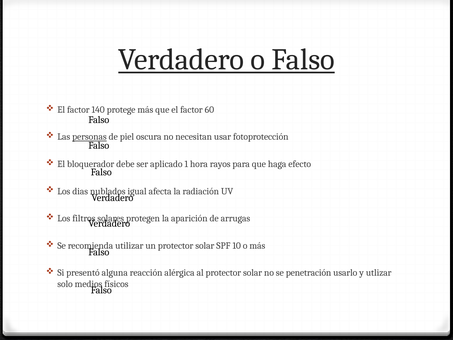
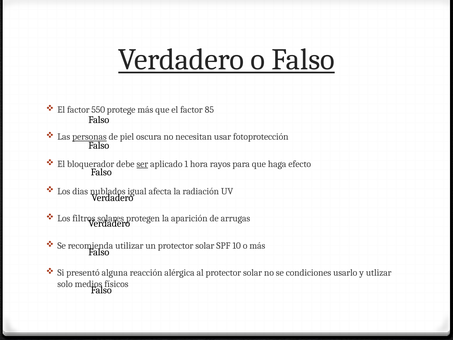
140: 140 -> 550 (98, 110)
60: 60 -> 85 (209, 110)
ser underline: none -> present (142, 164)
penetración: penetración -> condiciones (309, 273)
